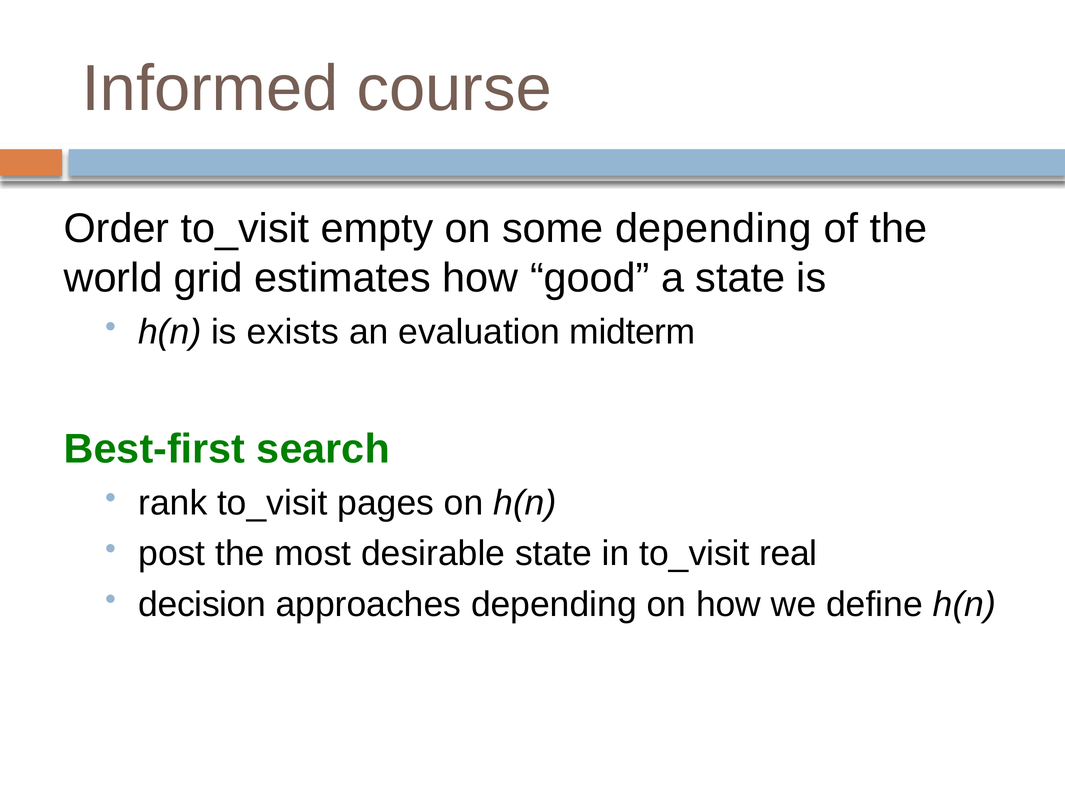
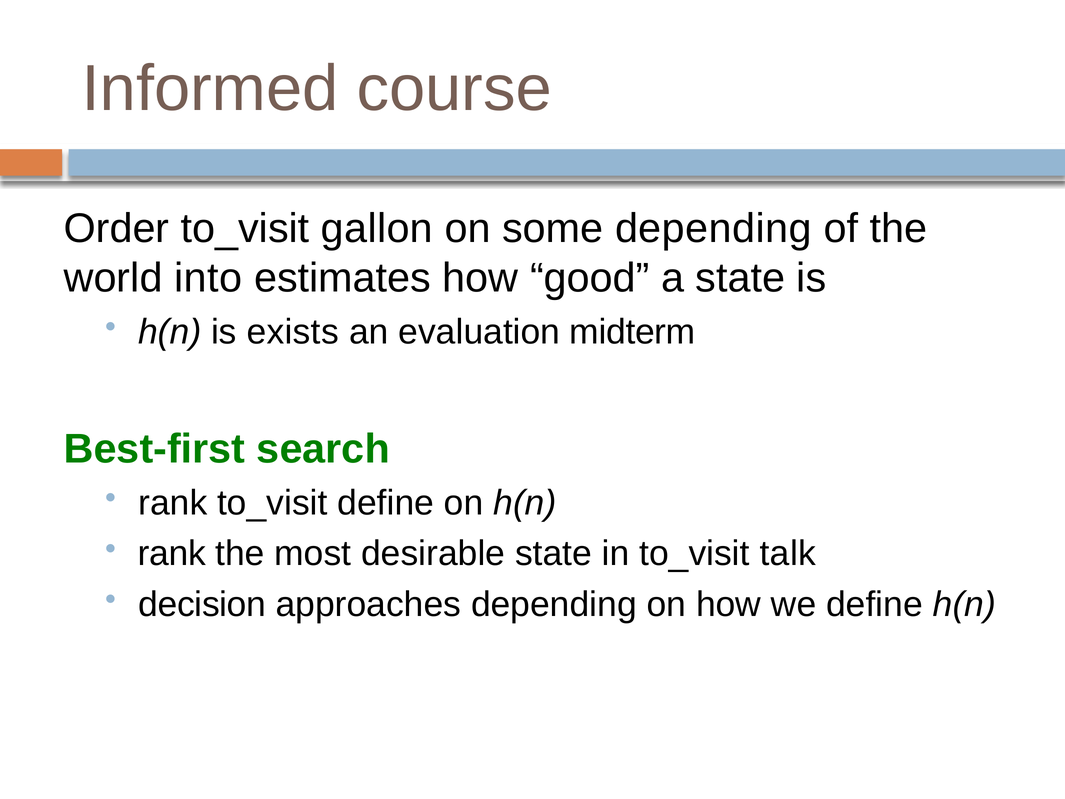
empty: empty -> gallon (377, 228)
grid: grid -> into (208, 278)
to_visit pages: pages -> define (386, 503)
post: post -> rank (172, 554)
real: real -> talk (788, 554)
